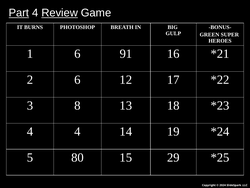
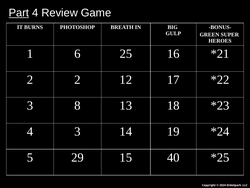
Review underline: present -> none (60, 13)
91: 91 -> 25 (126, 54)
2 6: 6 -> 2 (77, 79)
4 4: 4 -> 3 (77, 131)
80: 80 -> 29 (77, 157)
29: 29 -> 40 (173, 157)
